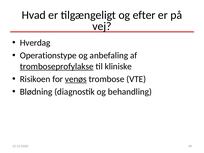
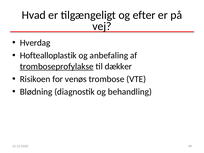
Operationstype: Operationstype -> Hoftealloplastik (48, 55)
kliniske: kliniske -> dækker (118, 66)
venøs underline: present -> none (76, 79)
